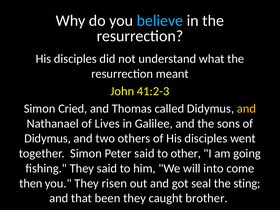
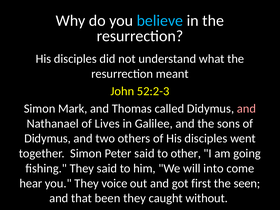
41:2-3: 41:2-3 -> 52:2-3 (153, 91)
Cried: Cried -> Mark (73, 109)
and colour: yellow -> pink (246, 109)
then: then -> hear (31, 183)
risen: risen -> voice (114, 183)
seal: seal -> first (201, 183)
sting: sting -> seen (247, 183)
brother: brother -> without (207, 198)
